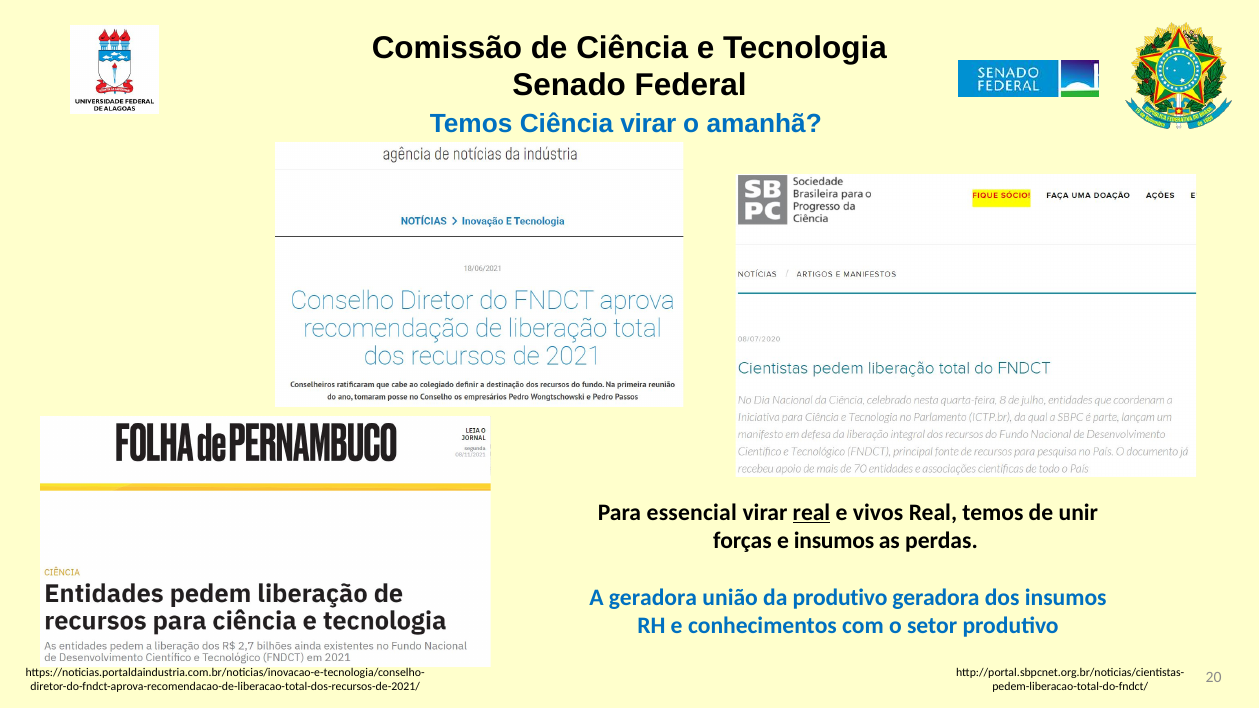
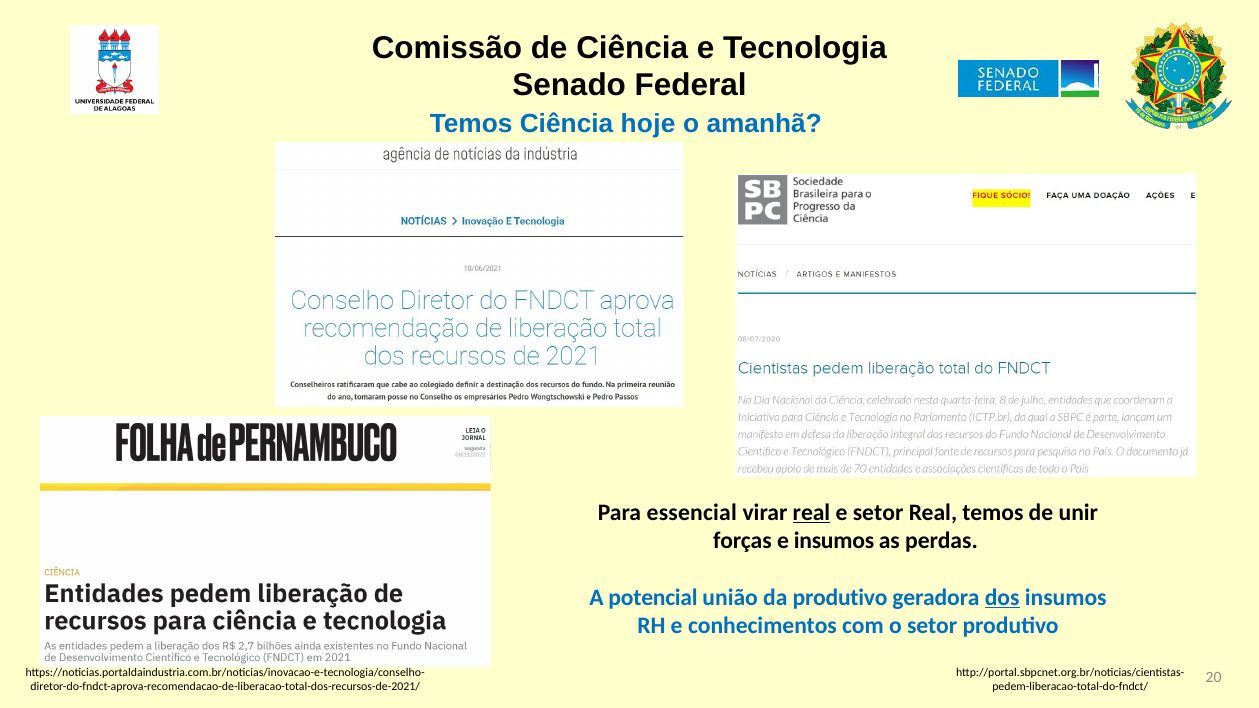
Ciência virar: virar -> hoje (648, 124)
e vivos: vivos -> setor (878, 513)
A geradora: geradora -> potencial (653, 598)
dos underline: none -> present (1002, 598)
